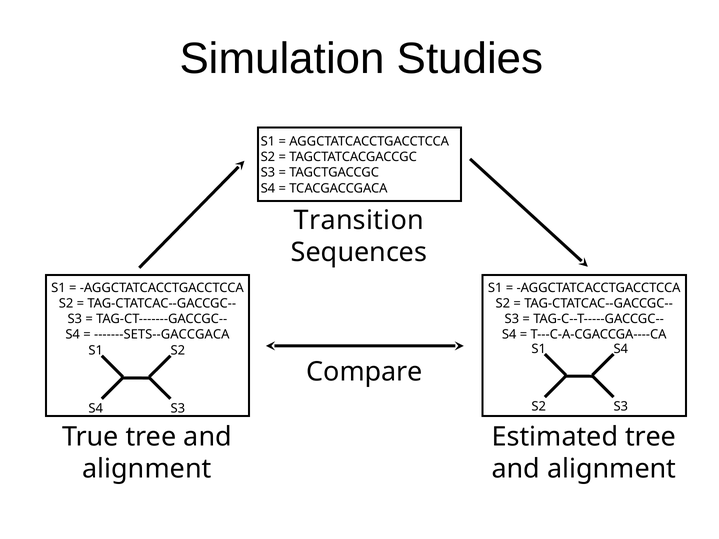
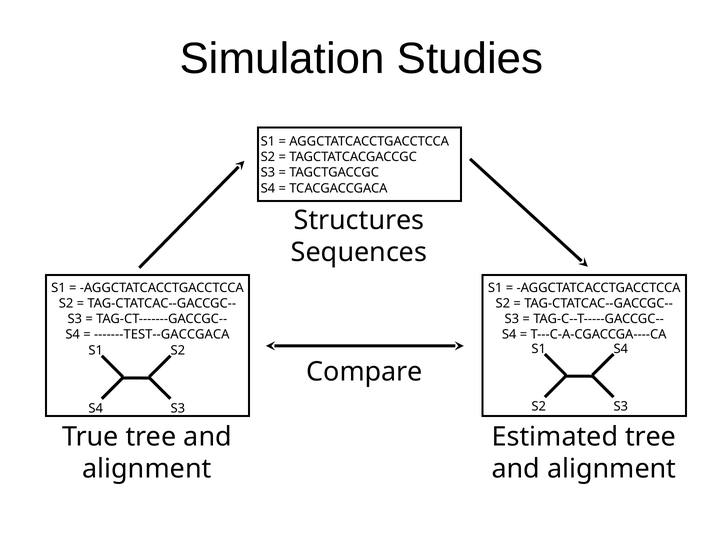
Transition: Transition -> Structures (359, 220)
-------SETS--GACCGACA: -------SETS--GACCGACA -> -------TEST--GACCGACA (162, 335)
